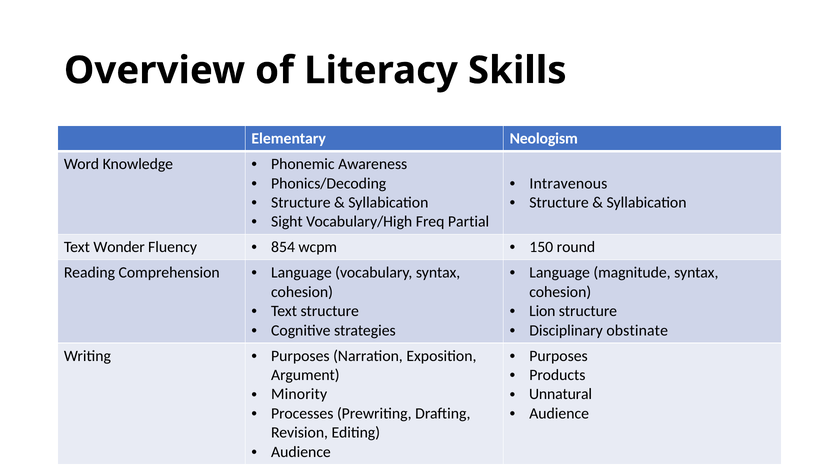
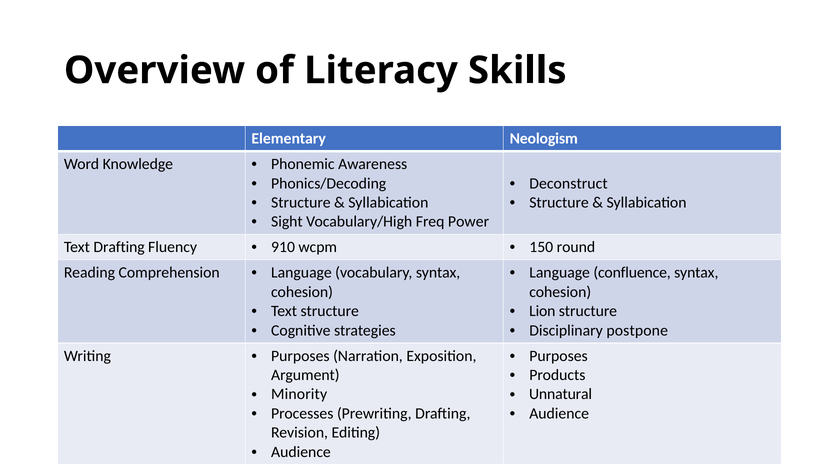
Intravenous: Intravenous -> Deconstruct (568, 183)
Partial: Partial -> Power (469, 222)
Text Wonder: Wonder -> Drafting (119, 247)
854: 854 -> 910 (283, 247)
magnitude: magnitude -> confluence (632, 273)
obstinate: obstinate -> postpone (637, 330)
